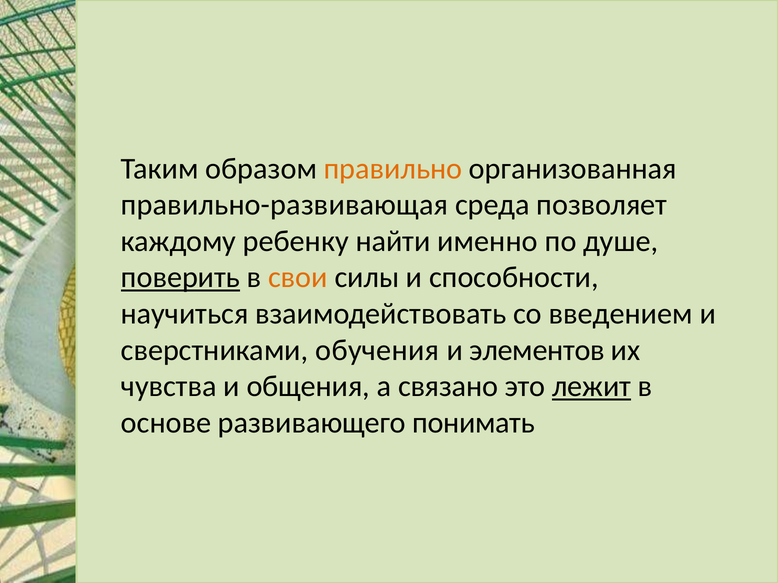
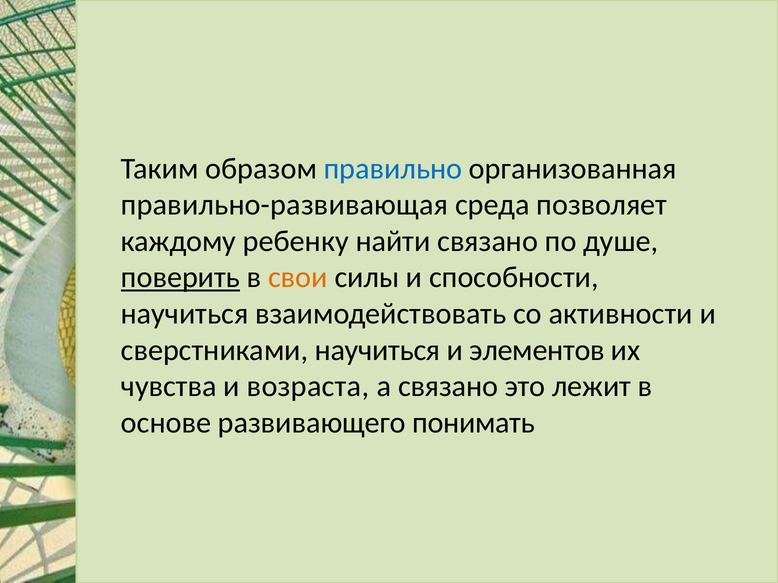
правильно colour: orange -> blue (393, 169)
найти именно: именно -> связано (488, 241)
введением: введением -> активности (621, 314)
сверстниками обучения: обучения -> научиться (378, 350)
общения: общения -> возраста (308, 387)
лежит underline: present -> none (592, 387)
